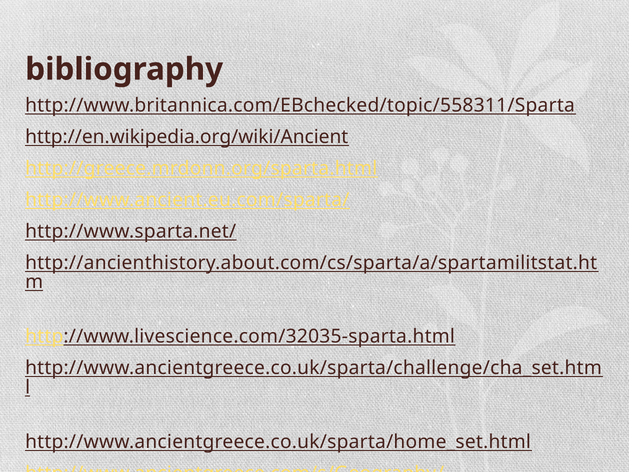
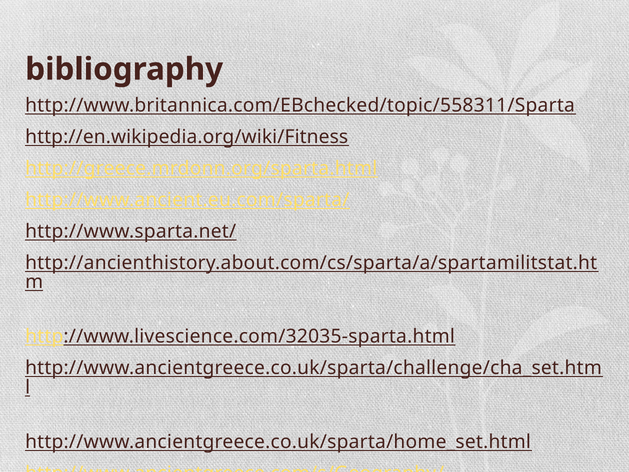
http://en.wikipedia.org/wiki/Ancient: http://en.wikipedia.org/wiki/Ancient -> http://en.wikipedia.org/wiki/Fitness (187, 137)
